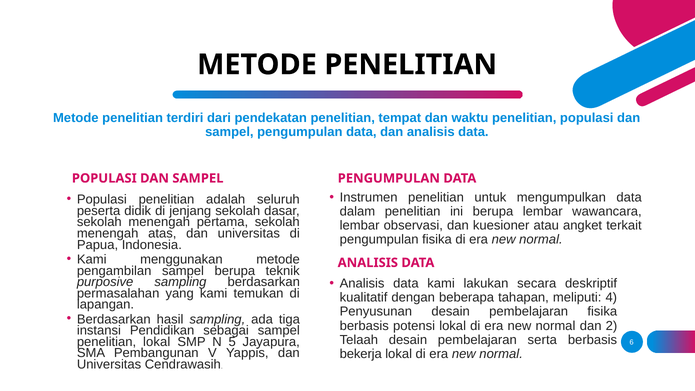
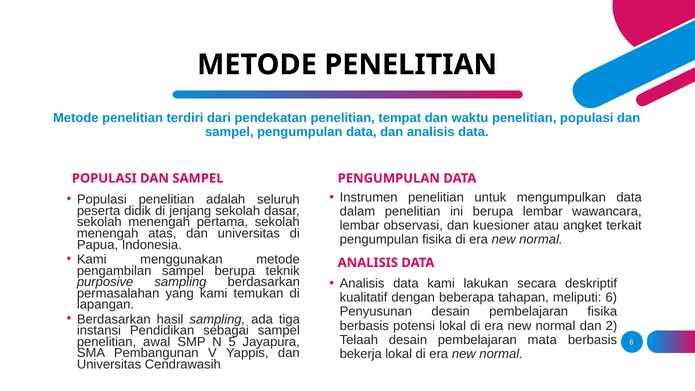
meliputi 4: 4 -> 6 (611, 298)
serta: serta -> mata (542, 340)
penelitian lokal: lokal -> awal (157, 342)
